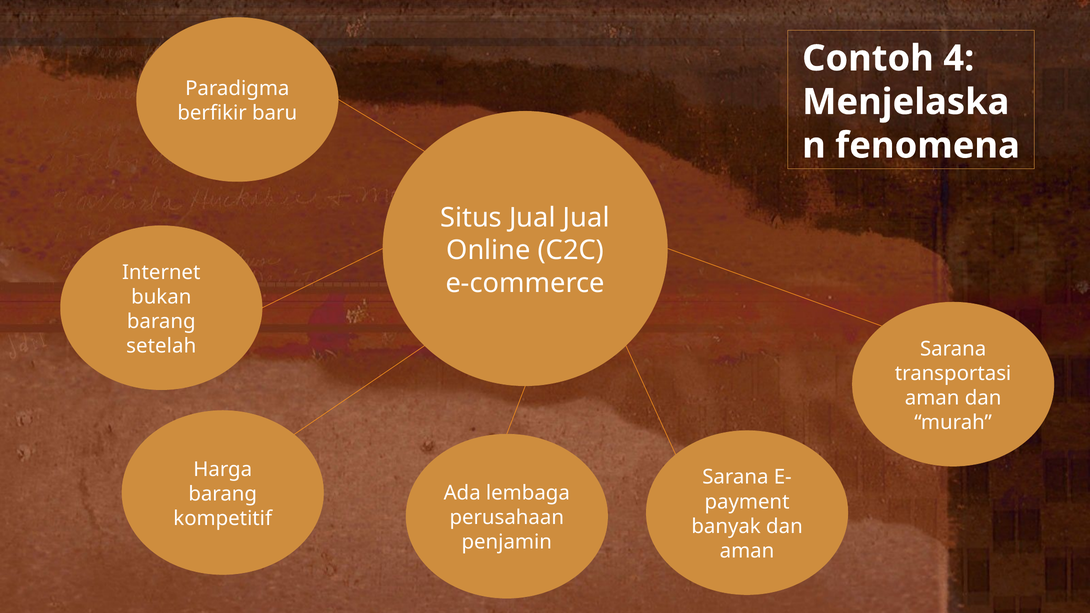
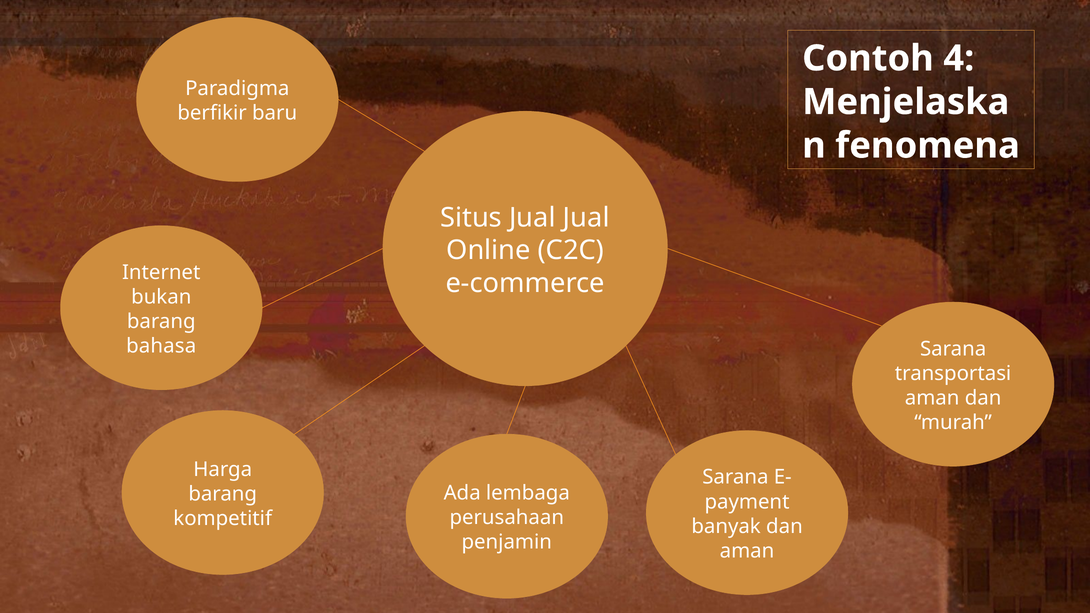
setelah: setelah -> bahasa (161, 346)
